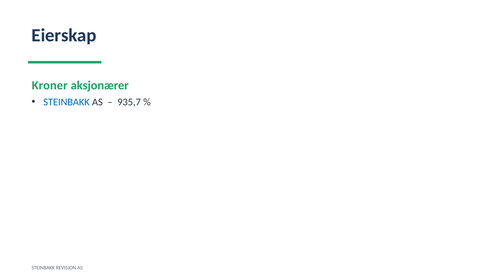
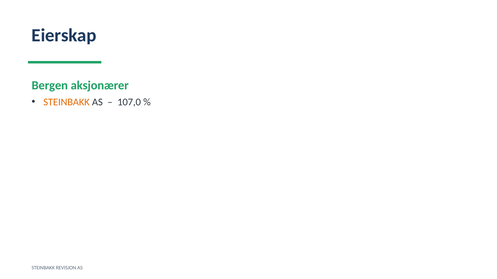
Kroner: Kroner -> Bergen (50, 86)
STEINBAKK colour: blue -> orange (66, 102)
935,7: 935,7 -> 107,0 (129, 102)
